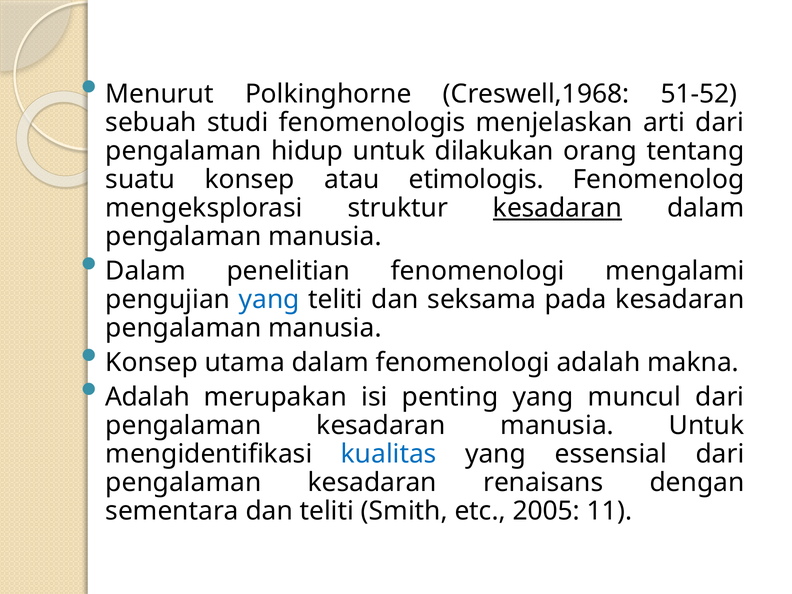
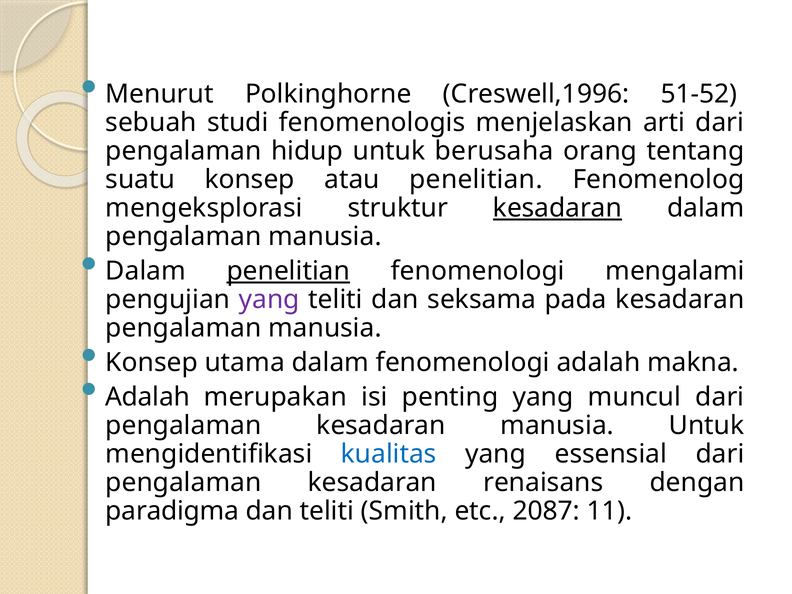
Creswell,1968: Creswell,1968 -> Creswell,1996 (536, 94)
dilakukan: dilakukan -> berusaha (494, 151)
atau etimologis: etimologis -> penelitian (476, 180)
penelitian underline: none -> present (288, 271)
yang colour: blue -> purple (269, 300)
sementara: sementara -> paradigma (172, 511)
2005: 2005 -> 2087 (546, 511)
